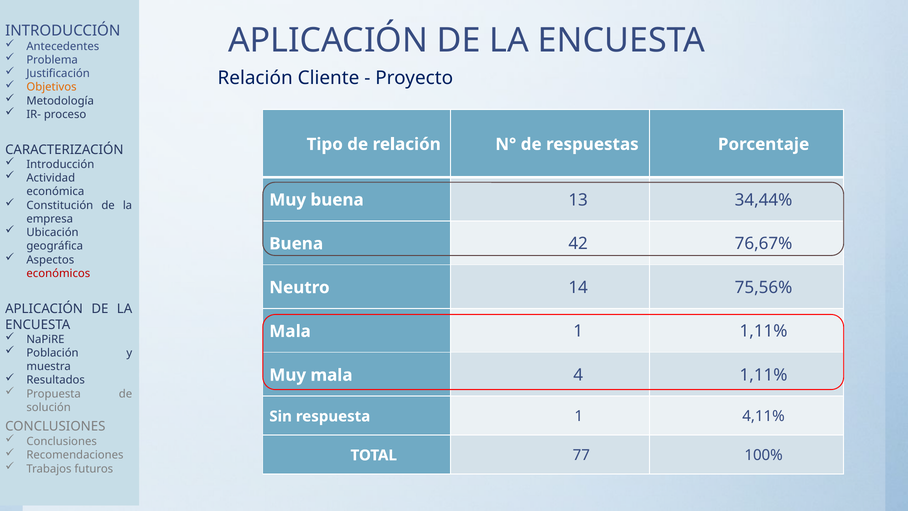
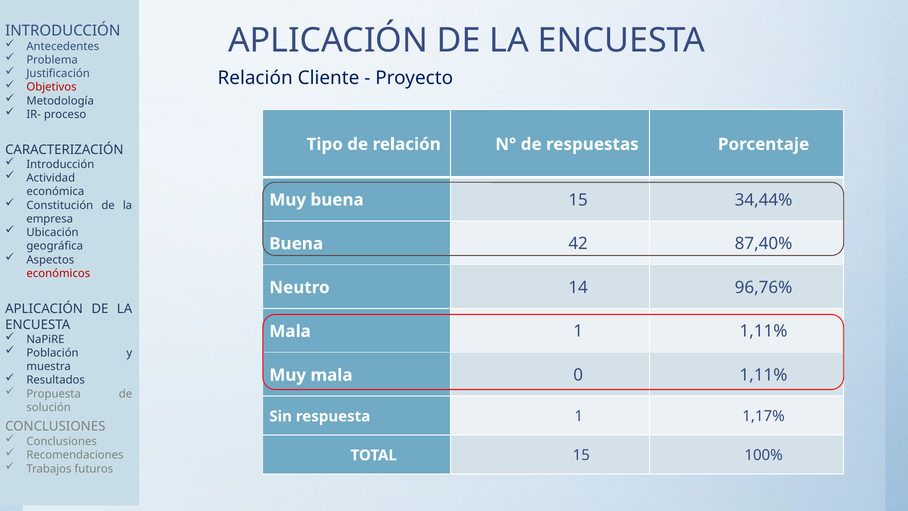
Objetivos colour: orange -> red (52, 87)
buena 13: 13 -> 15 (578, 200)
76,67%: 76,67% -> 87,40% (764, 244)
75,56%: 75,56% -> 96,76% (764, 287)
4: 4 -> 0 (578, 375)
4,11%: 4,11% -> 1,17% (764, 416)
TOTAL 77: 77 -> 15 (581, 455)
